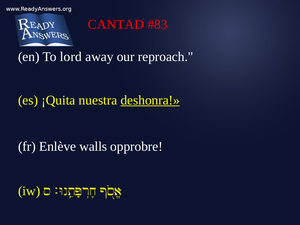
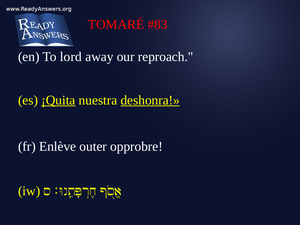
CANTAD: CANTAD -> TOMARÉ (116, 24)
¡Quita underline: none -> present (58, 100)
walls: walls -> outer (93, 146)
